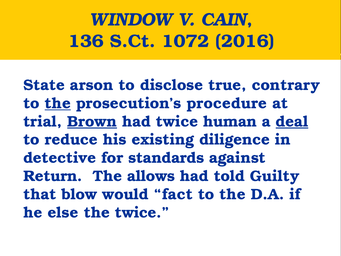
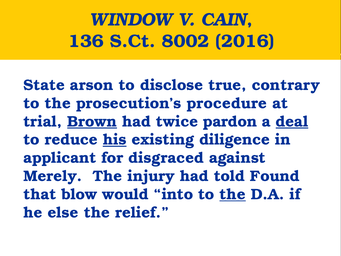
1072: 1072 -> 8002 (186, 41)
the underline: present -> none (58, 103)
human: human -> pardon (230, 121)
his underline: none -> present (115, 140)
detective: detective -> applicant (60, 158)
standards: standards -> disgraced (166, 158)
Return: Return -> Merely (53, 176)
allows: allows -> injury (151, 176)
Guilty: Guilty -> Found (275, 176)
fact: fact -> into (173, 194)
the underline: none -> present (232, 194)
the twice: twice -> relief (142, 212)
